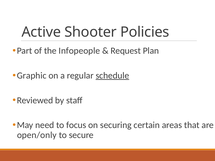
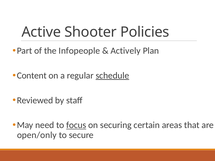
Request: Request -> Actively (126, 51)
Graphic: Graphic -> Content (32, 76)
focus underline: none -> present (76, 125)
